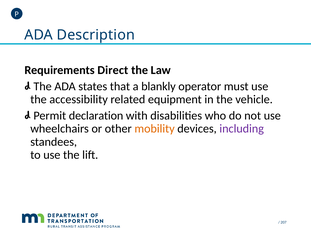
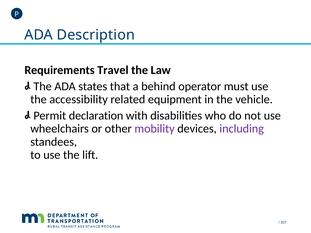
Direct: Direct -> Travel (113, 70)
blankly: blankly -> behind (158, 86)
mobility colour: orange -> purple (155, 129)
